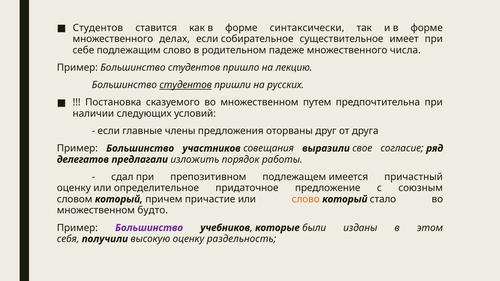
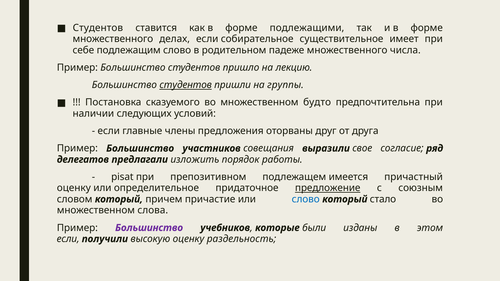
синтаксически: синтаксически -> подлежащими (307, 28)
русских: русских -> группы (285, 85)
путем: путем -> будто (317, 102)
сдал: сдал -> pisat (122, 177)
предложение underline: none -> present (328, 188)
слово colour: orange -> blue (306, 199)
будто: будто -> слова (153, 211)
себя: себя -> если (68, 239)
